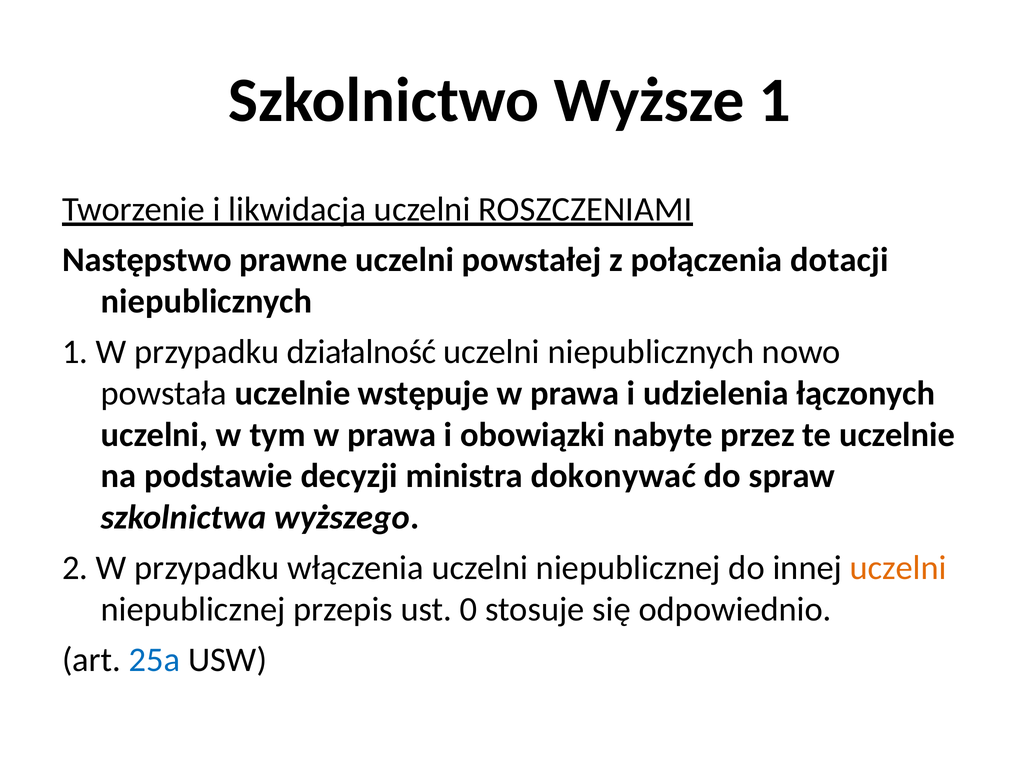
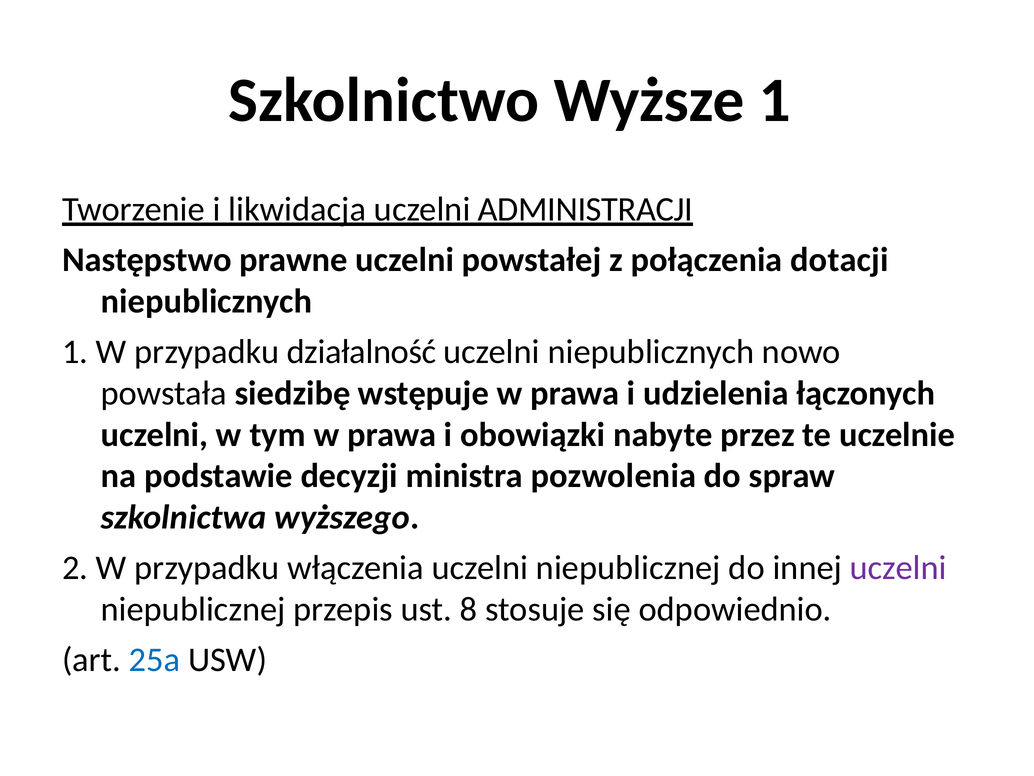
ROSZCZENIAMI: ROSZCZENIAMI -> ADMINISTRACJI (585, 209)
powstała uczelnie: uczelnie -> siedzibę (293, 393)
dokonywać: dokonywać -> pozwolenia (613, 476)
uczelni colour: orange -> purple (898, 568)
0: 0 -> 8 (469, 609)
